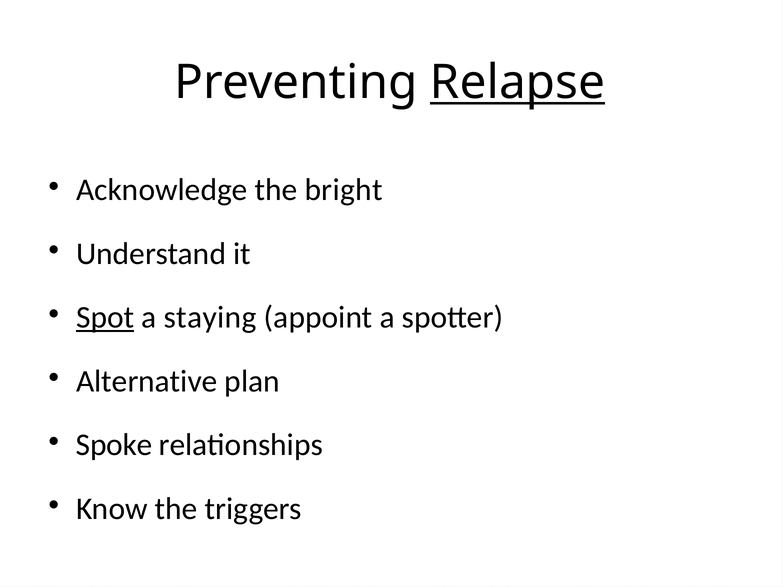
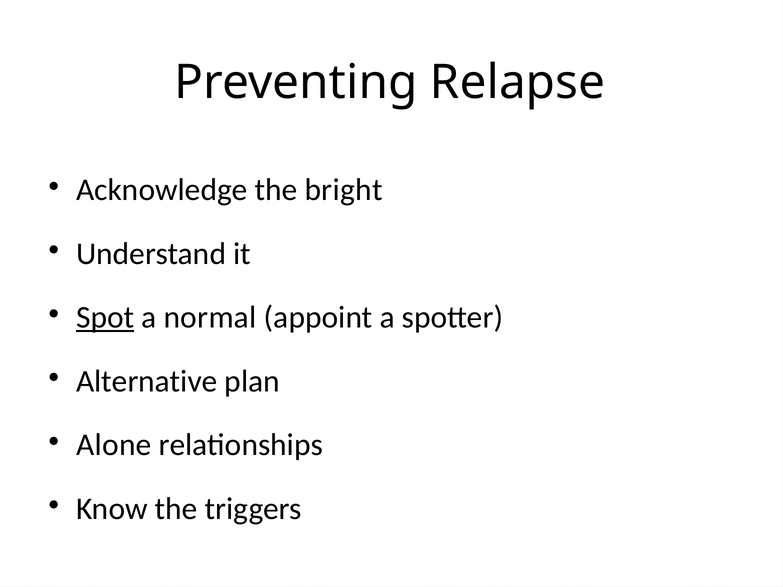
Relapse underline: present -> none (518, 83)
staying: staying -> normal (210, 318)
Spoke: Spoke -> Alone (114, 445)
